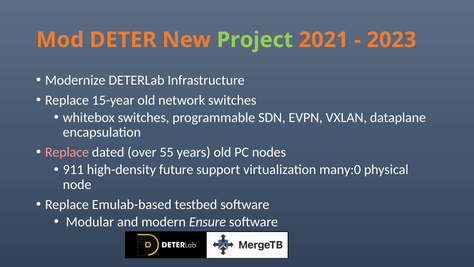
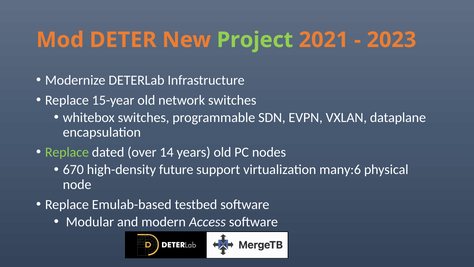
Replace colour: pink -> light green (67, 152)
55: 55 -> 14 (167, 152)
911: 911 -> 670 (73, 169)
many:0: many:0 -> many:6 (340, 169)
Ensure: Ensure -> Access (207, 222)
